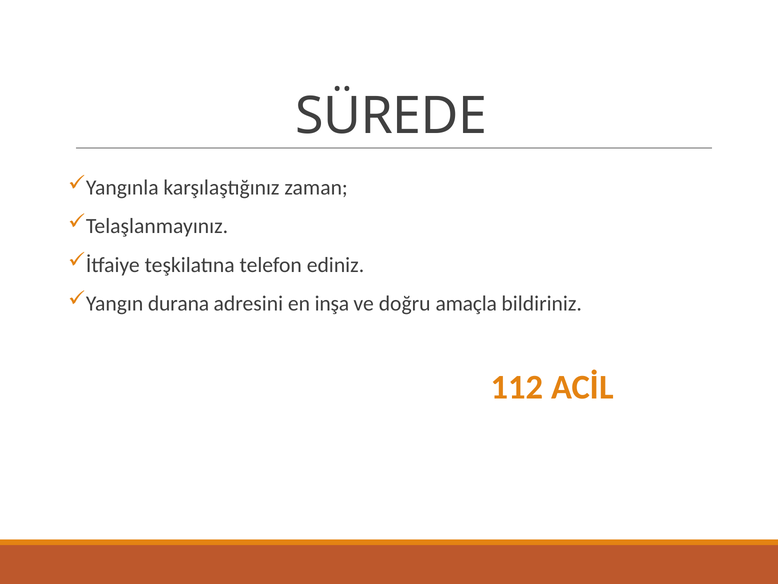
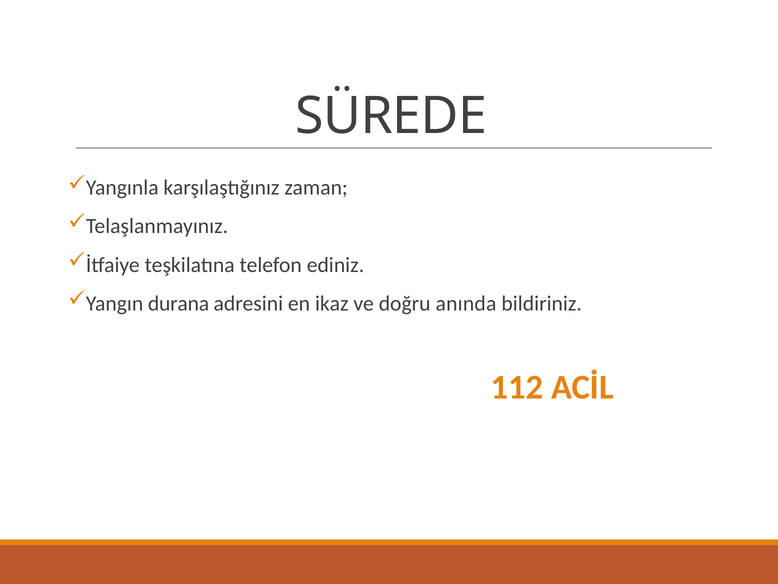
inşa: inşa -> ikaz (332, 303)
amaçla: amaçla -> anında (466, 303)
